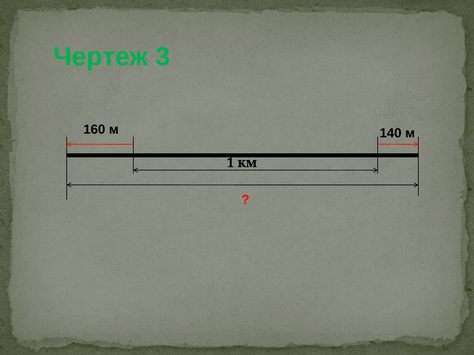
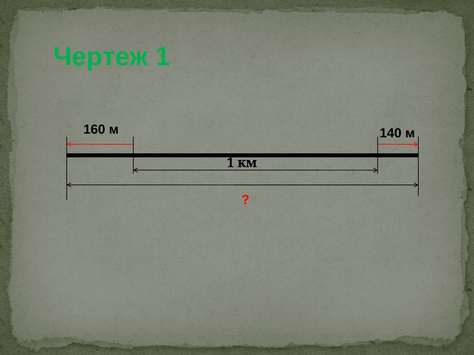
Чертеж 3: 3 -> 1 (163, 57)
